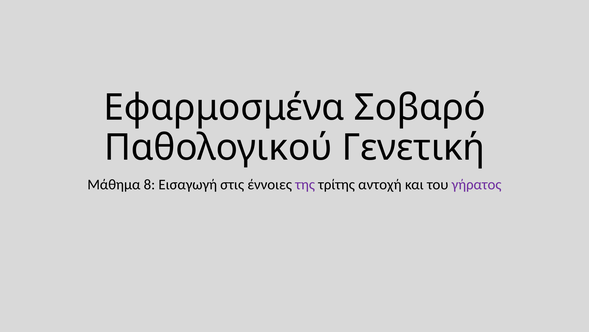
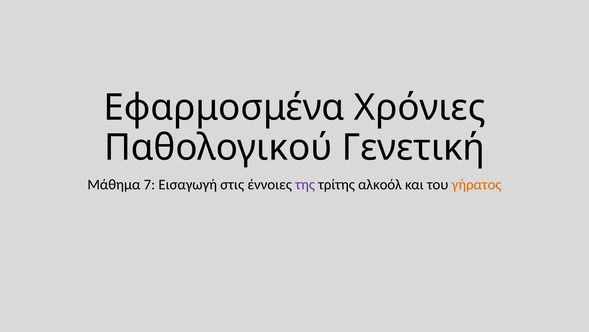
Σοβαρό: Σοβαρό -> Χρόνιες (420, 107)
8: 8 -> 7 (149, 184)
αντοχή: αντοχή -> αλκοόλ (380, 184)
γήρατος colour: purple -> orange (477, 184)
